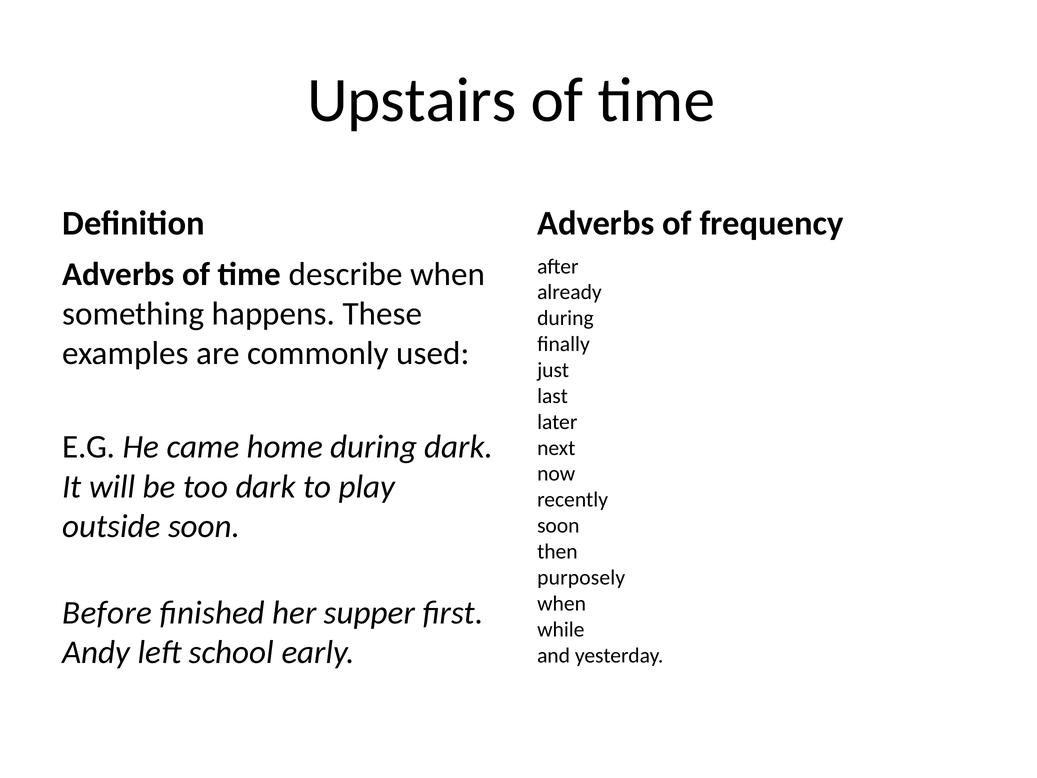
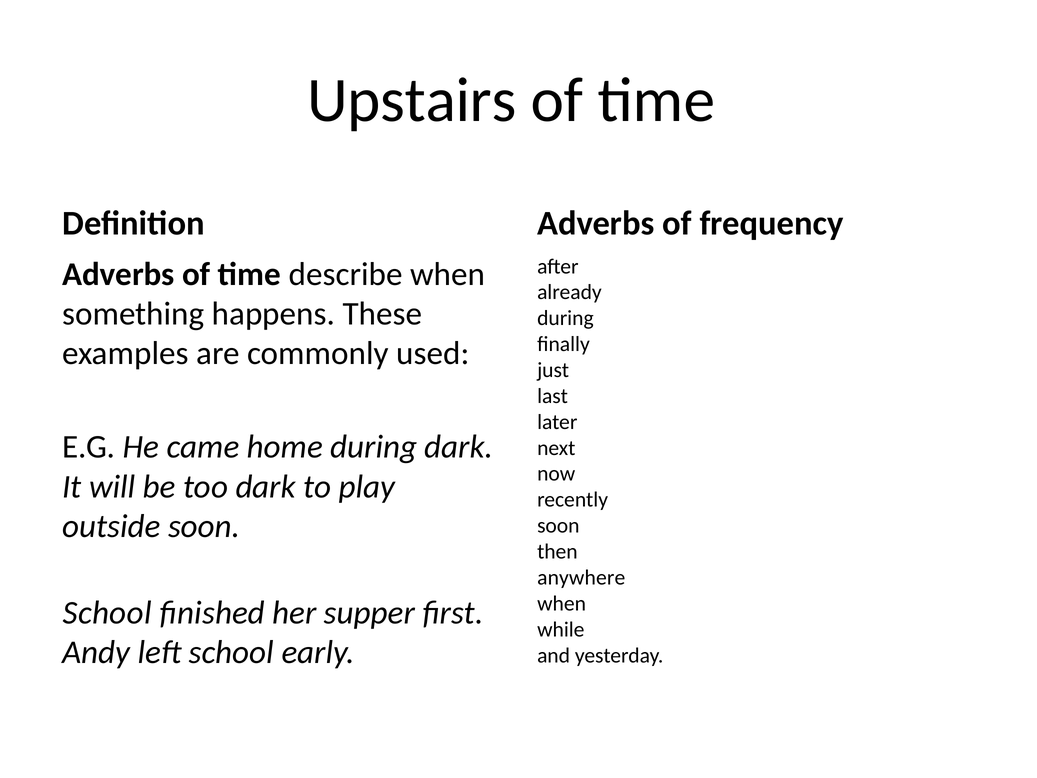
purposely: purposely -> anywhere (581, 577)
Before: Before -> School (107, 612)
